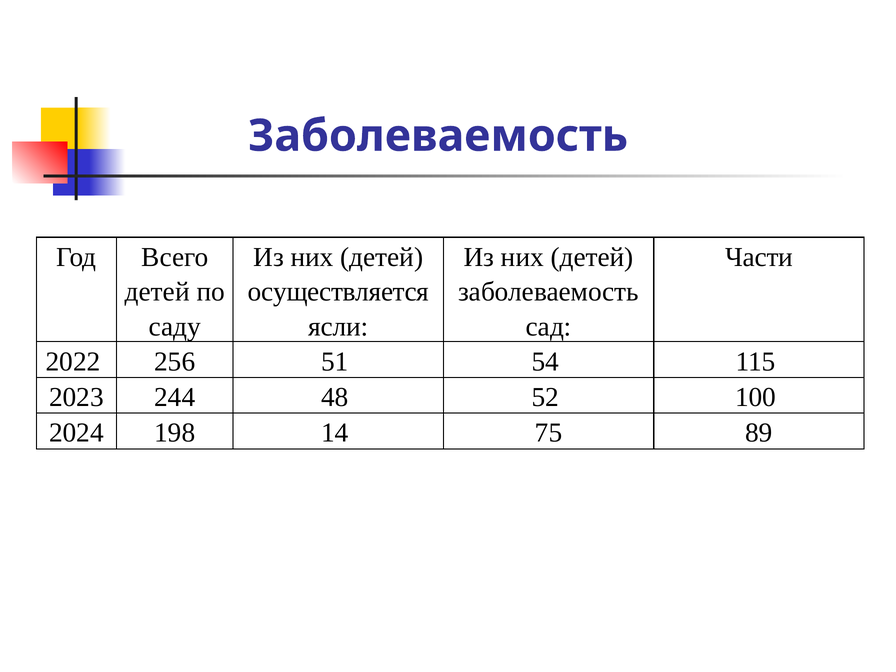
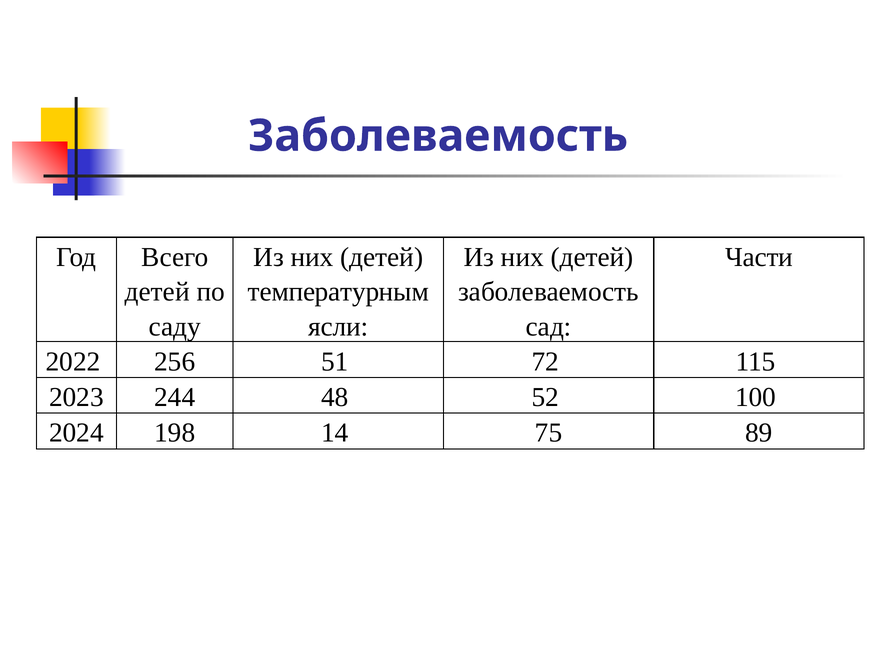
осуществляется: осуществляется -> температурным (338, 292)
54: 54 -> 72 (545, 362)
